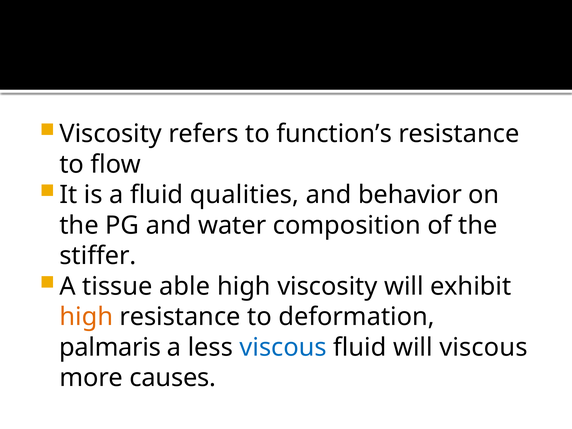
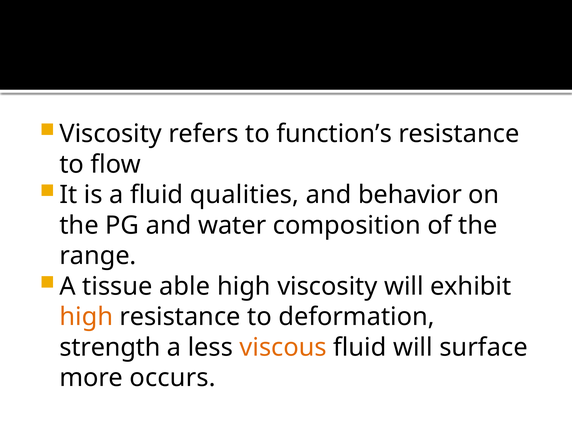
stiffer: stiffer -> range (98, 256)
palmaris: palmaris -> strength (110, 347)
viscous colour: blue -> orange (283, 347)
will viscous: viscous -> surface (484, 347)
causes: causes -> occurs (173, 378)
